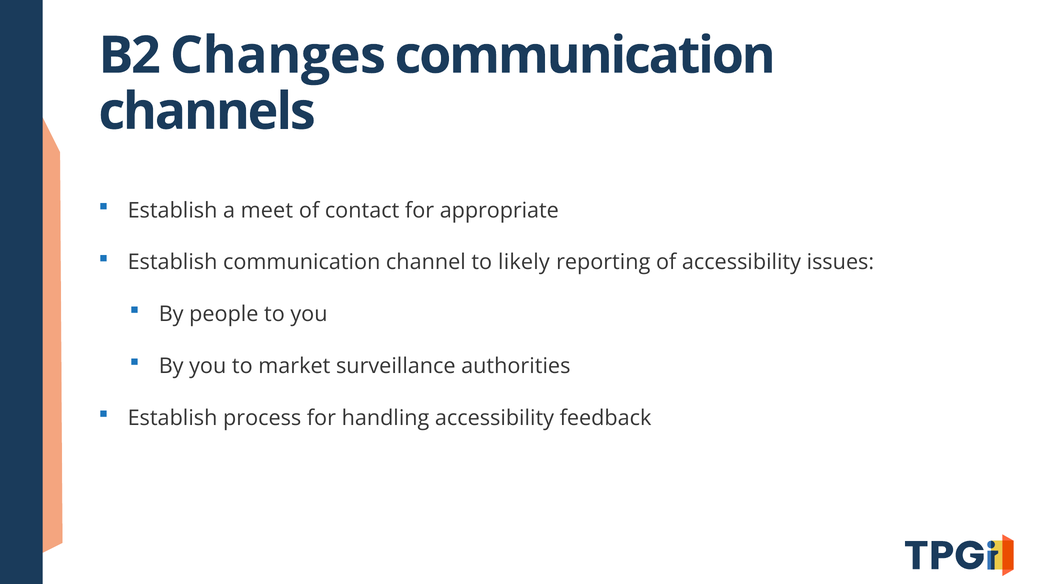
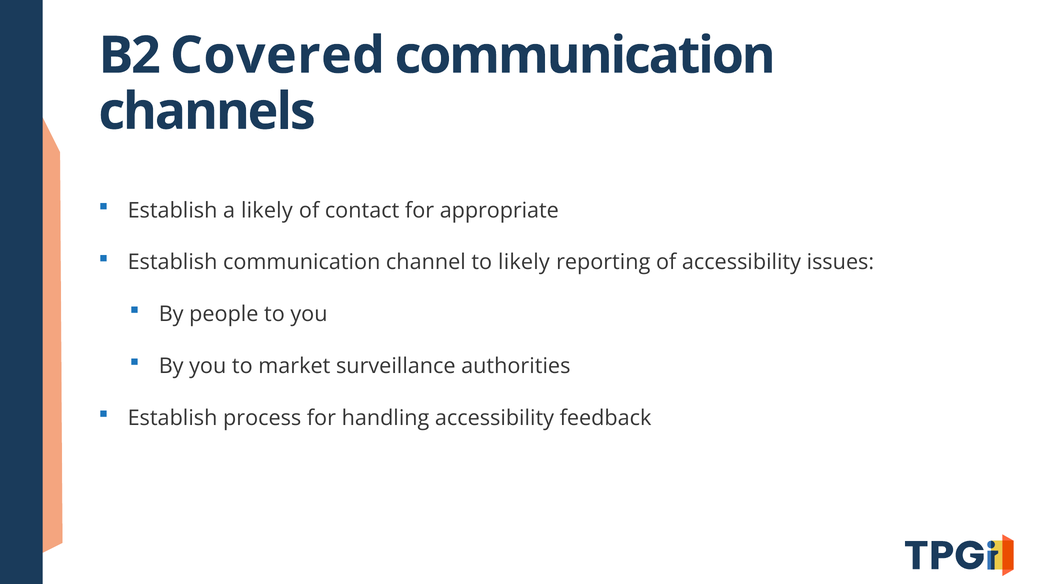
Changes: Changes -> Covered (277, 56)
a meet: meet -> likely (267, 210)
